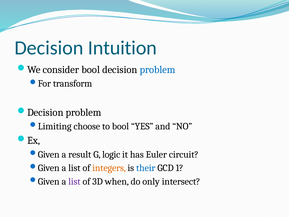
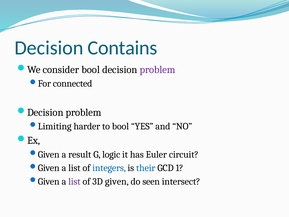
Intuition: Intuition -> Contains (122, 48)
problem colour: blue -> purple (158, 70)
transform: transform -> connected (73, 83)
choose: choose -> harder (87, 126)
integers colour: orange -> blue (109, 168)
when: when -> given (117, 181)
only: only -> seen (151, 181)
